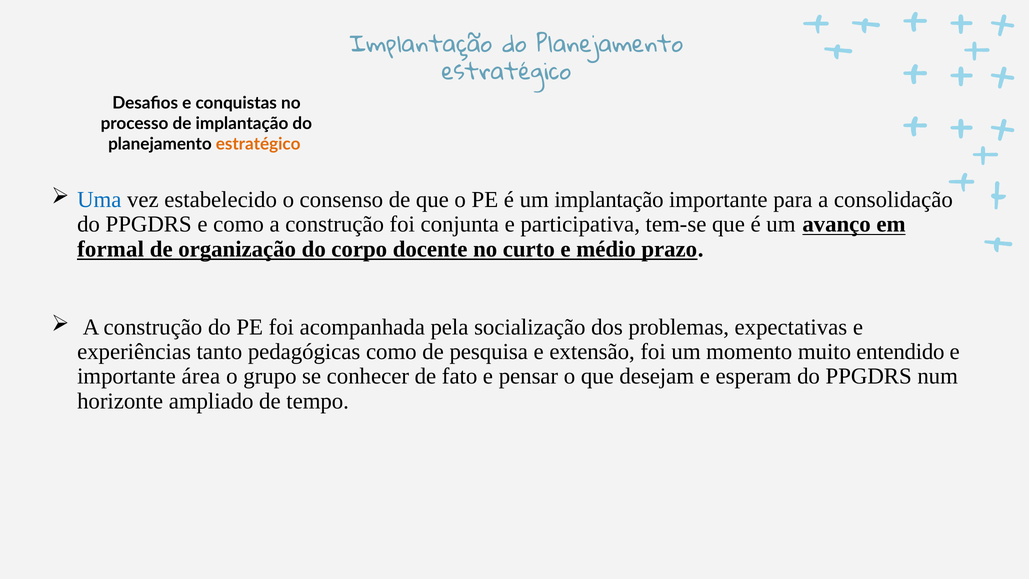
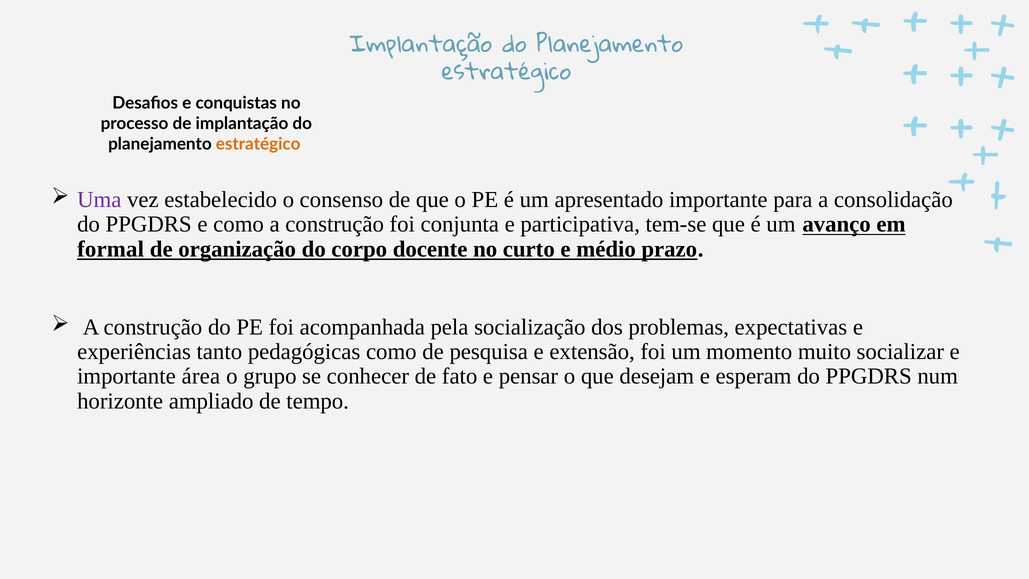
Uma colour: blue -> purple (99, 200)
um implantação: implantação -> apresentado (609, 200)
entendido: entendido -> socializar (900, 352)
